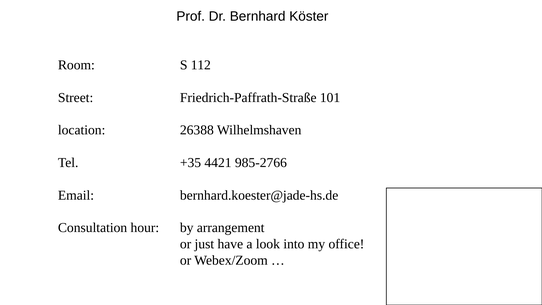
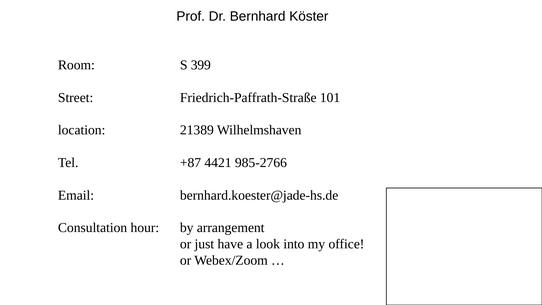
112: 112 -> 399 (201, 65)
26388: 26388 -> 21389 (197, 130)
+35: +35 -> +87 (191, 163)
